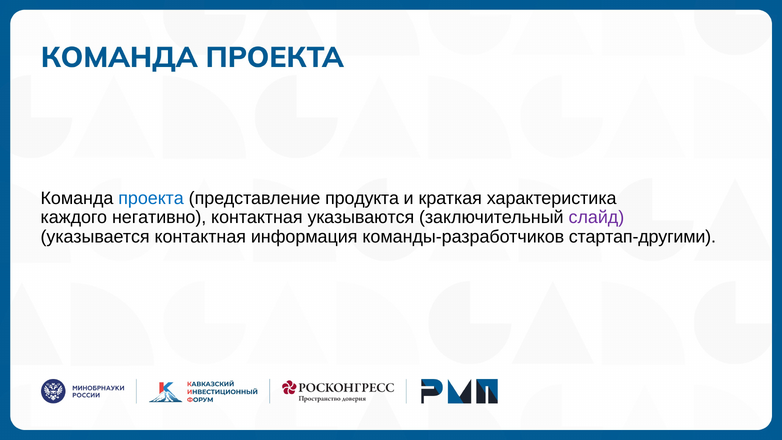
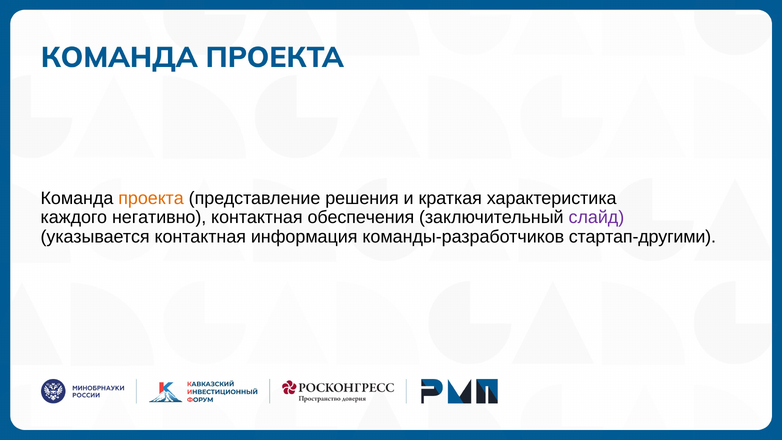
проекта colour: blue -> orange (151, 198)
продукта: продукта -> решения (362, 198)
указываются: указываются -> обеспечения (361, 217)
